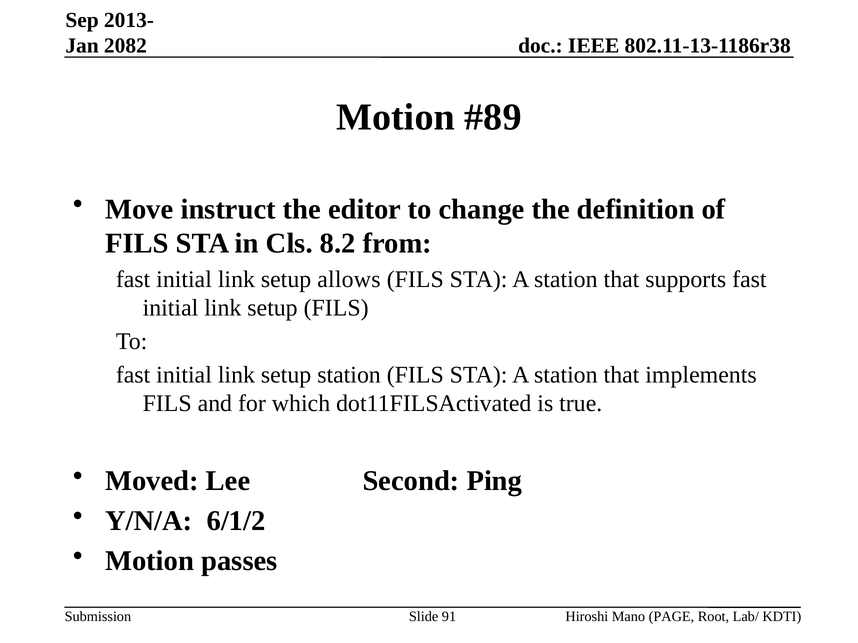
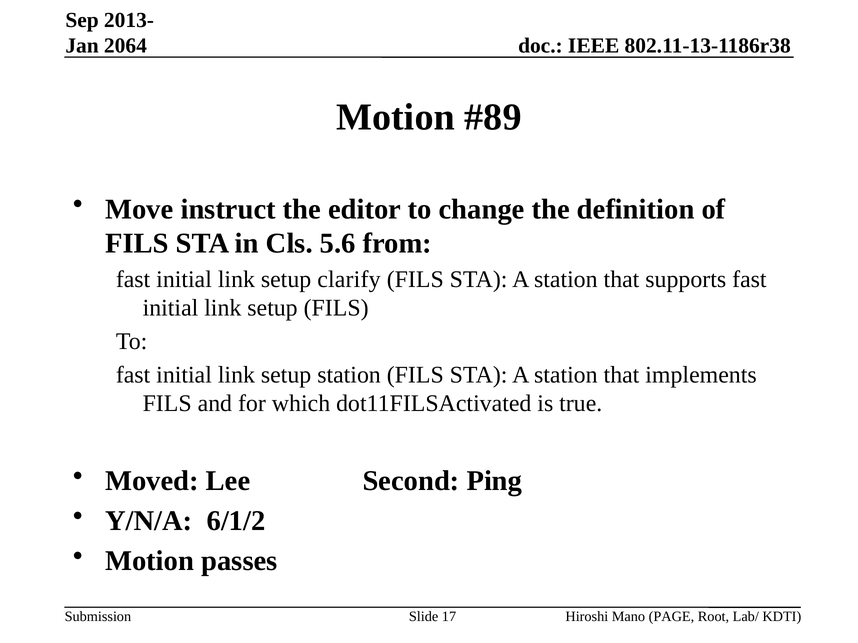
2082: 2082 -> 2064 (125, 46)
8.2: 8.2 -> 5.6 (338, 244)
allows: allows -> clarify (349, 280)
91: 91 -> 17 (449, 617)
